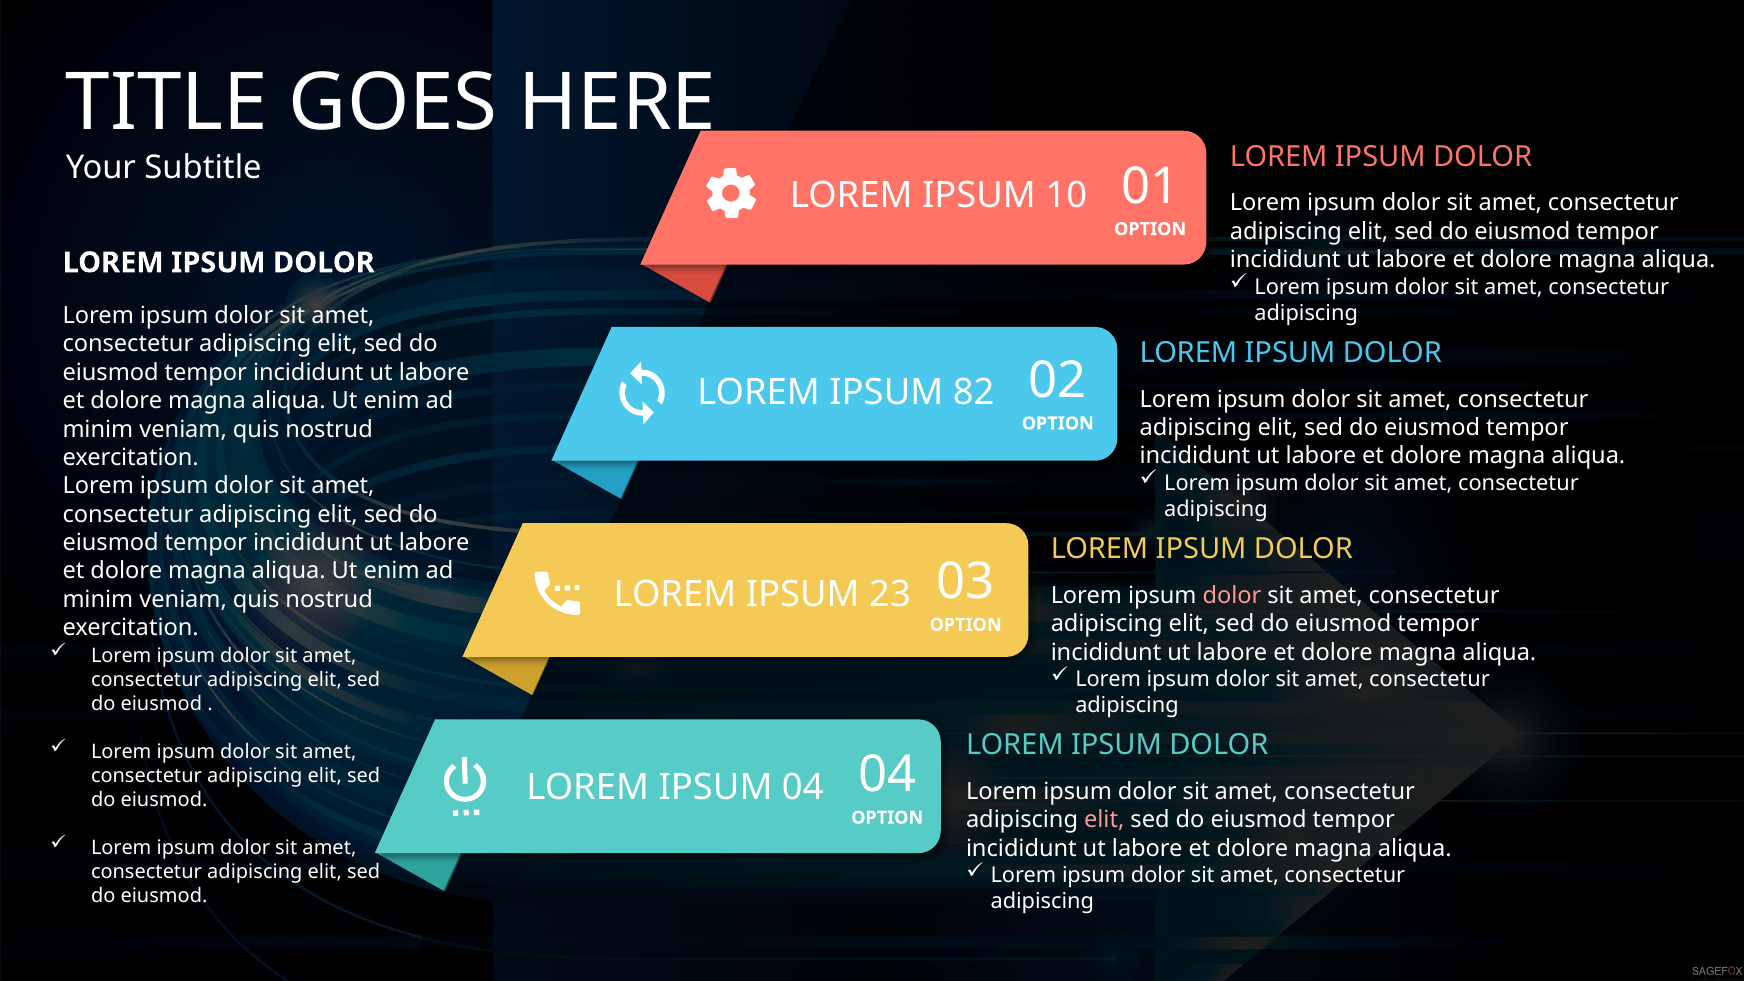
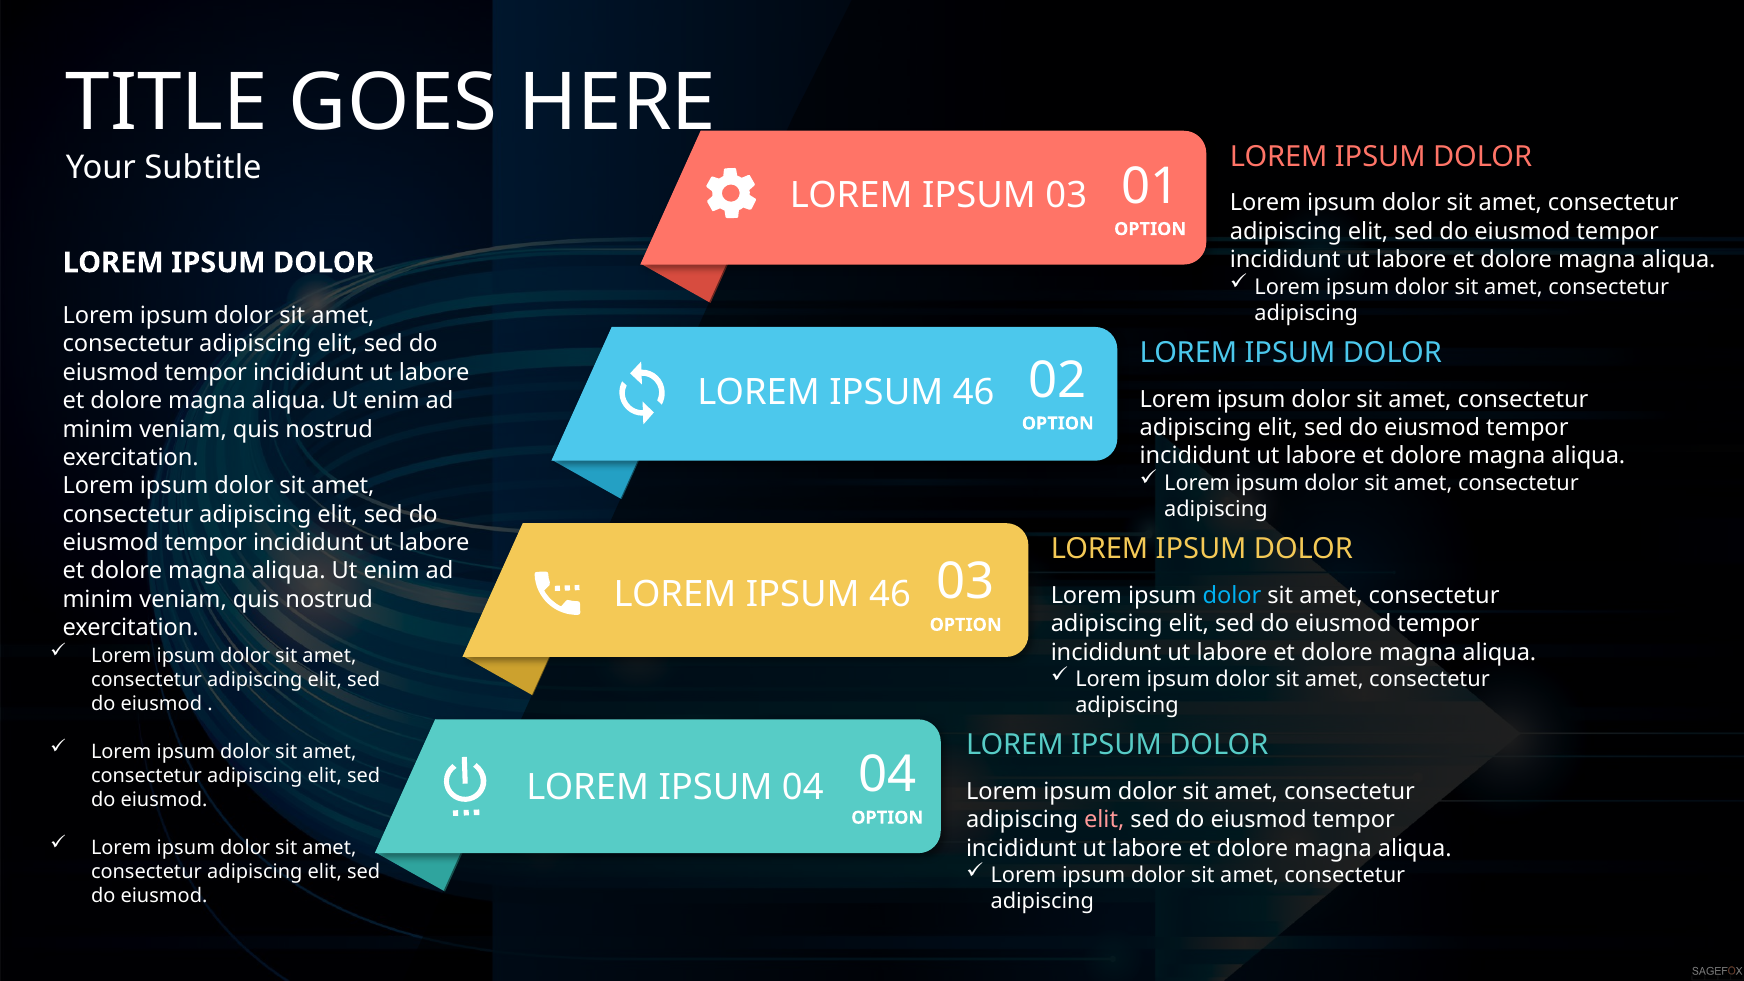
IPSUM 10: 10 -> 03 (1066, 195)
82: 82 -> 46 (974, 393)
23: 23 -> 46 (890, 594)
dolor colour: pink -> light blue (1232, 596)
